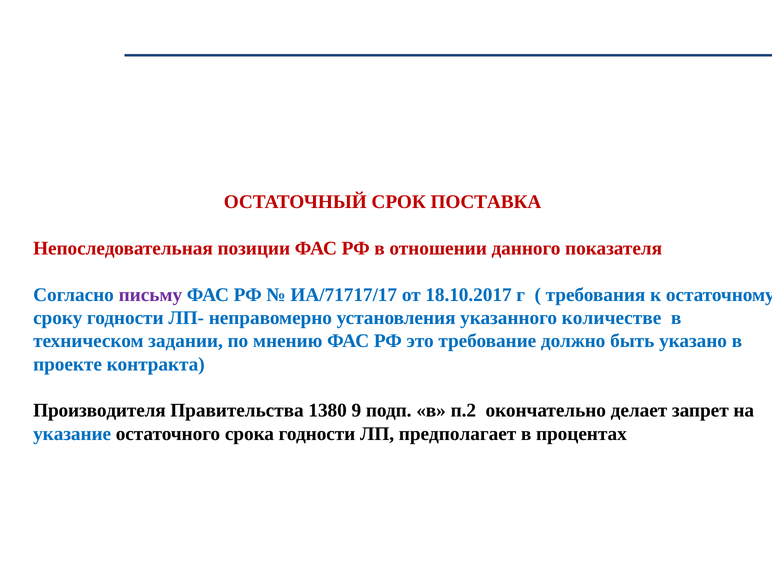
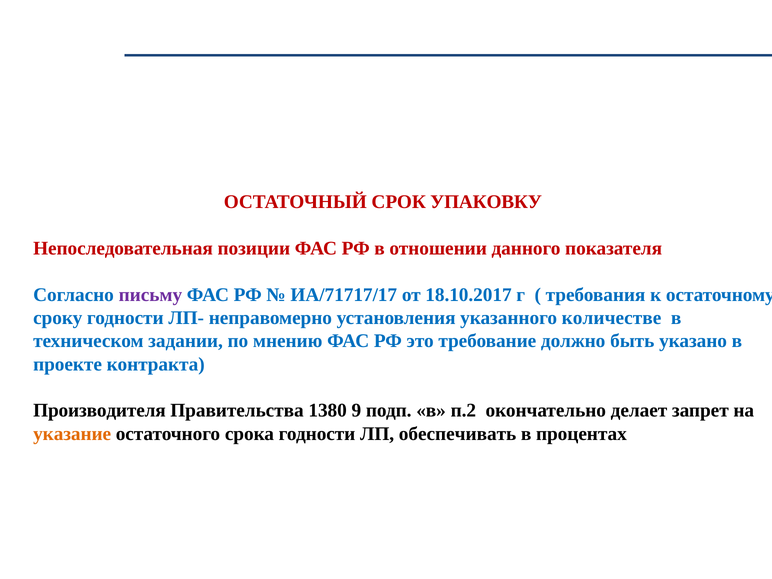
ПОСТАВКА: ПОСТАВКА -> УПАКОВКУ (486, 202)
указание colour: blue -> orange (72, 434)
предполагает: предполагает -> обеспечивать (458, 434)
